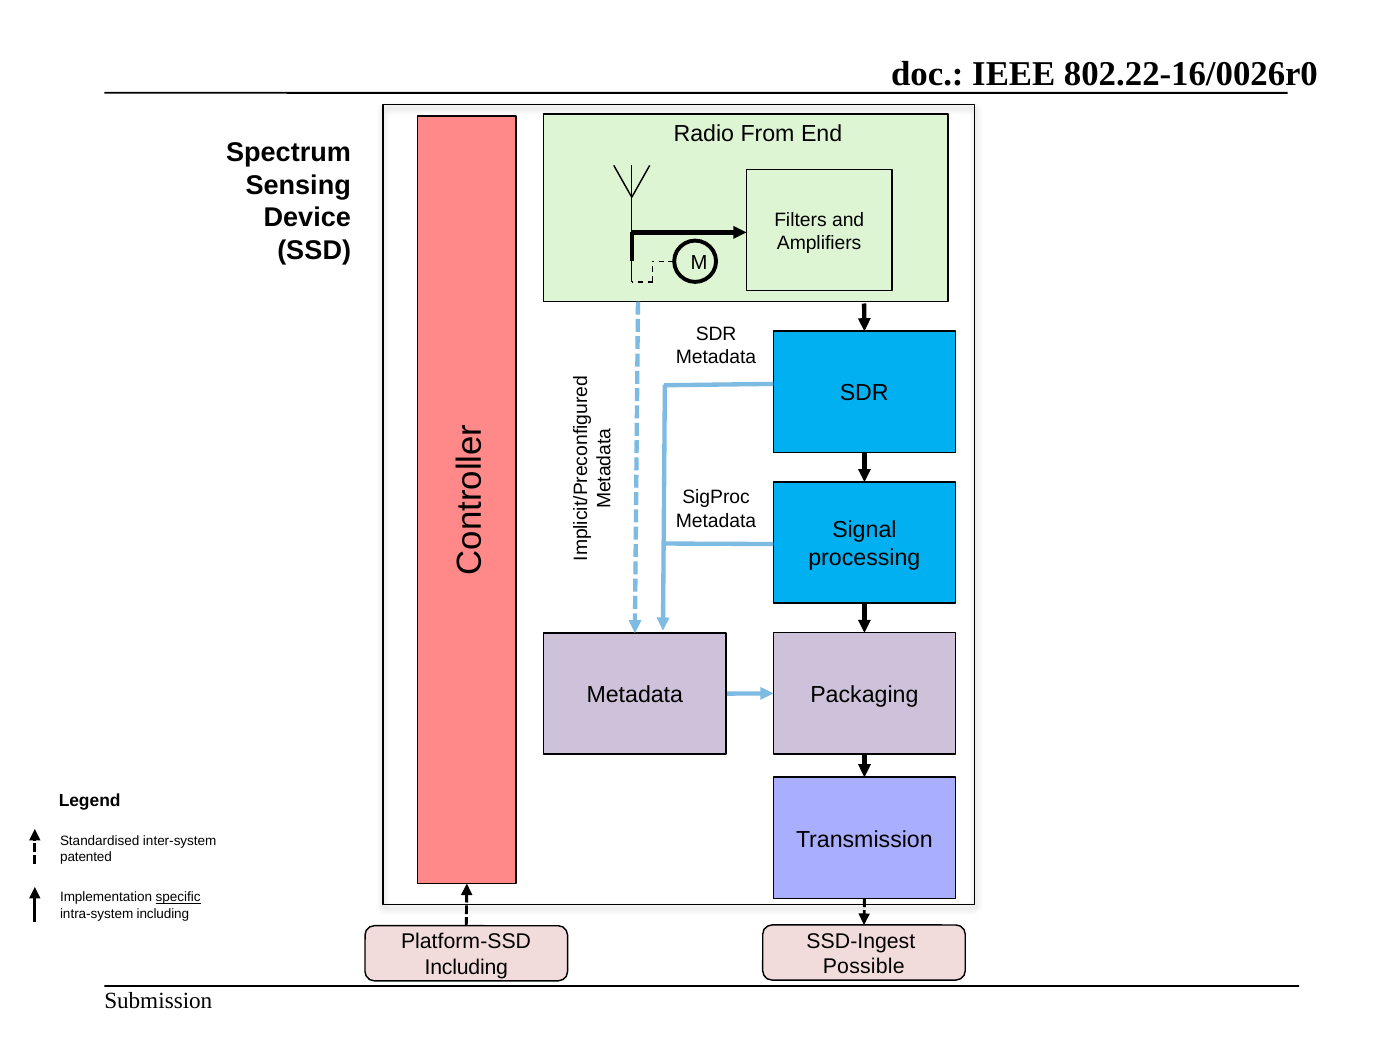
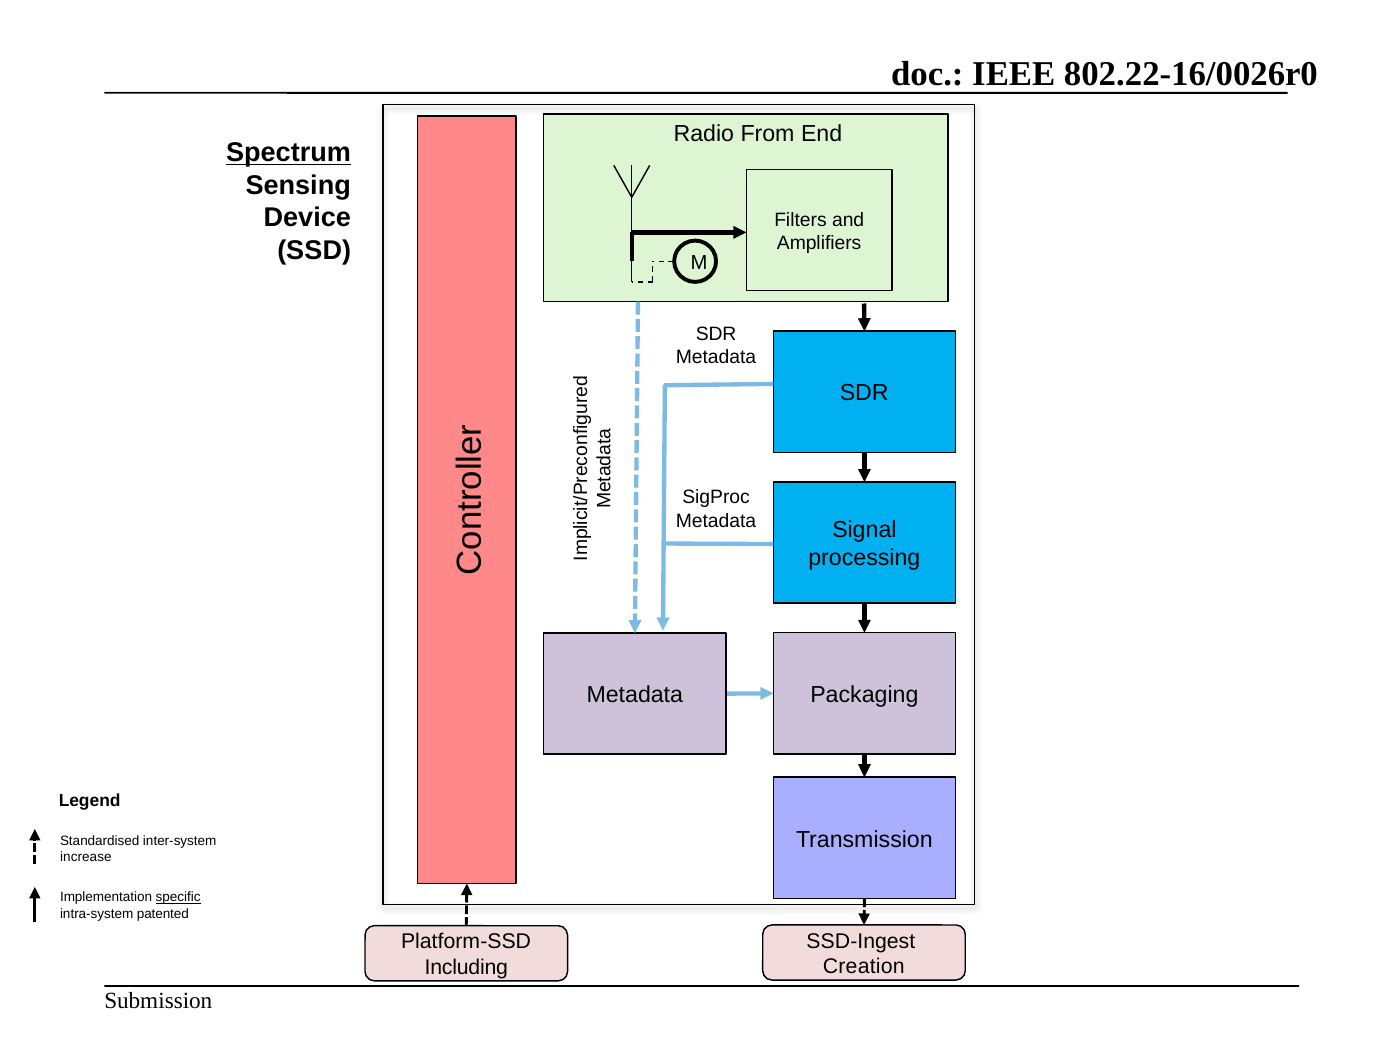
Spectrum underline: none -> present (288, 153)
patented: patented -> increase (86, 857)
intra-system including: including -> patented (163, 914)
Possible: Possible -> Creation (864, 967)
